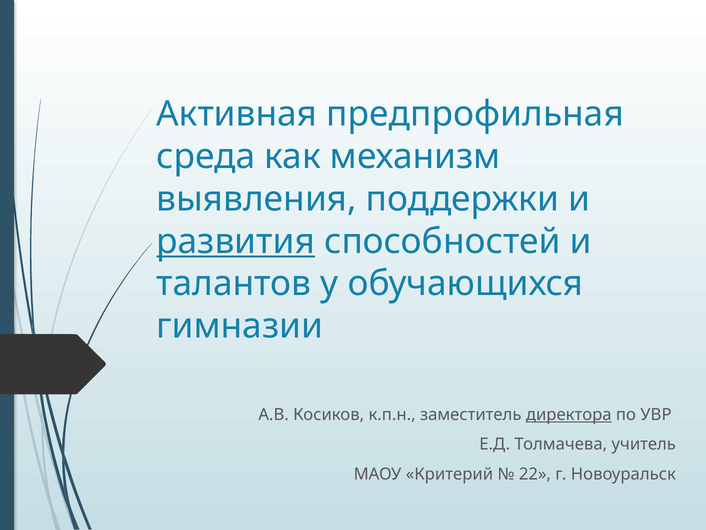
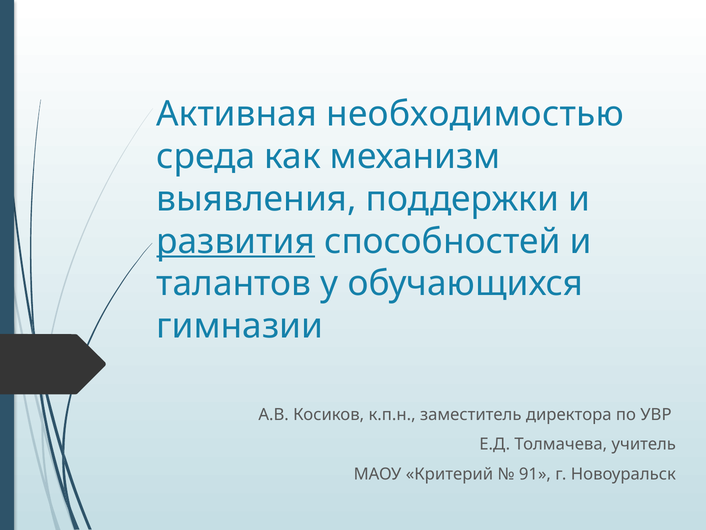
предпрофильная: предпрофильная -> необходимостью (475, 114)
директора underline: present -> none (569, 414)
22: 22 -> 91 (535, 474)
